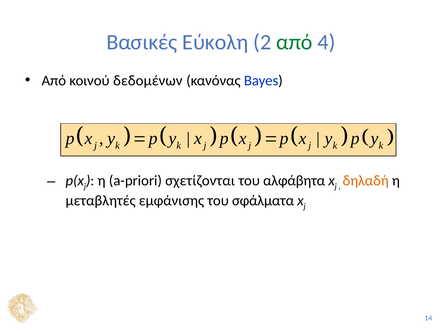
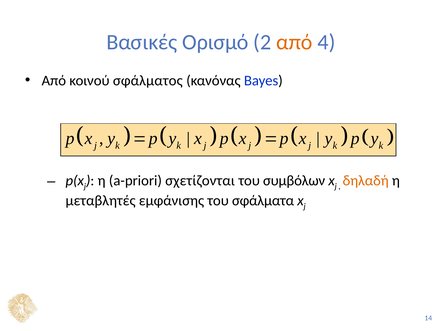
Εύκολη: Εύκολη -> Ορισμό (215, 42)
από colour: green -> orange (294, 42)
δεδομένων: δεδομένων -> σφάλματος (148, 81)
αλφάβητα: αλφάβητα -> συμβόλων (294, 181)
